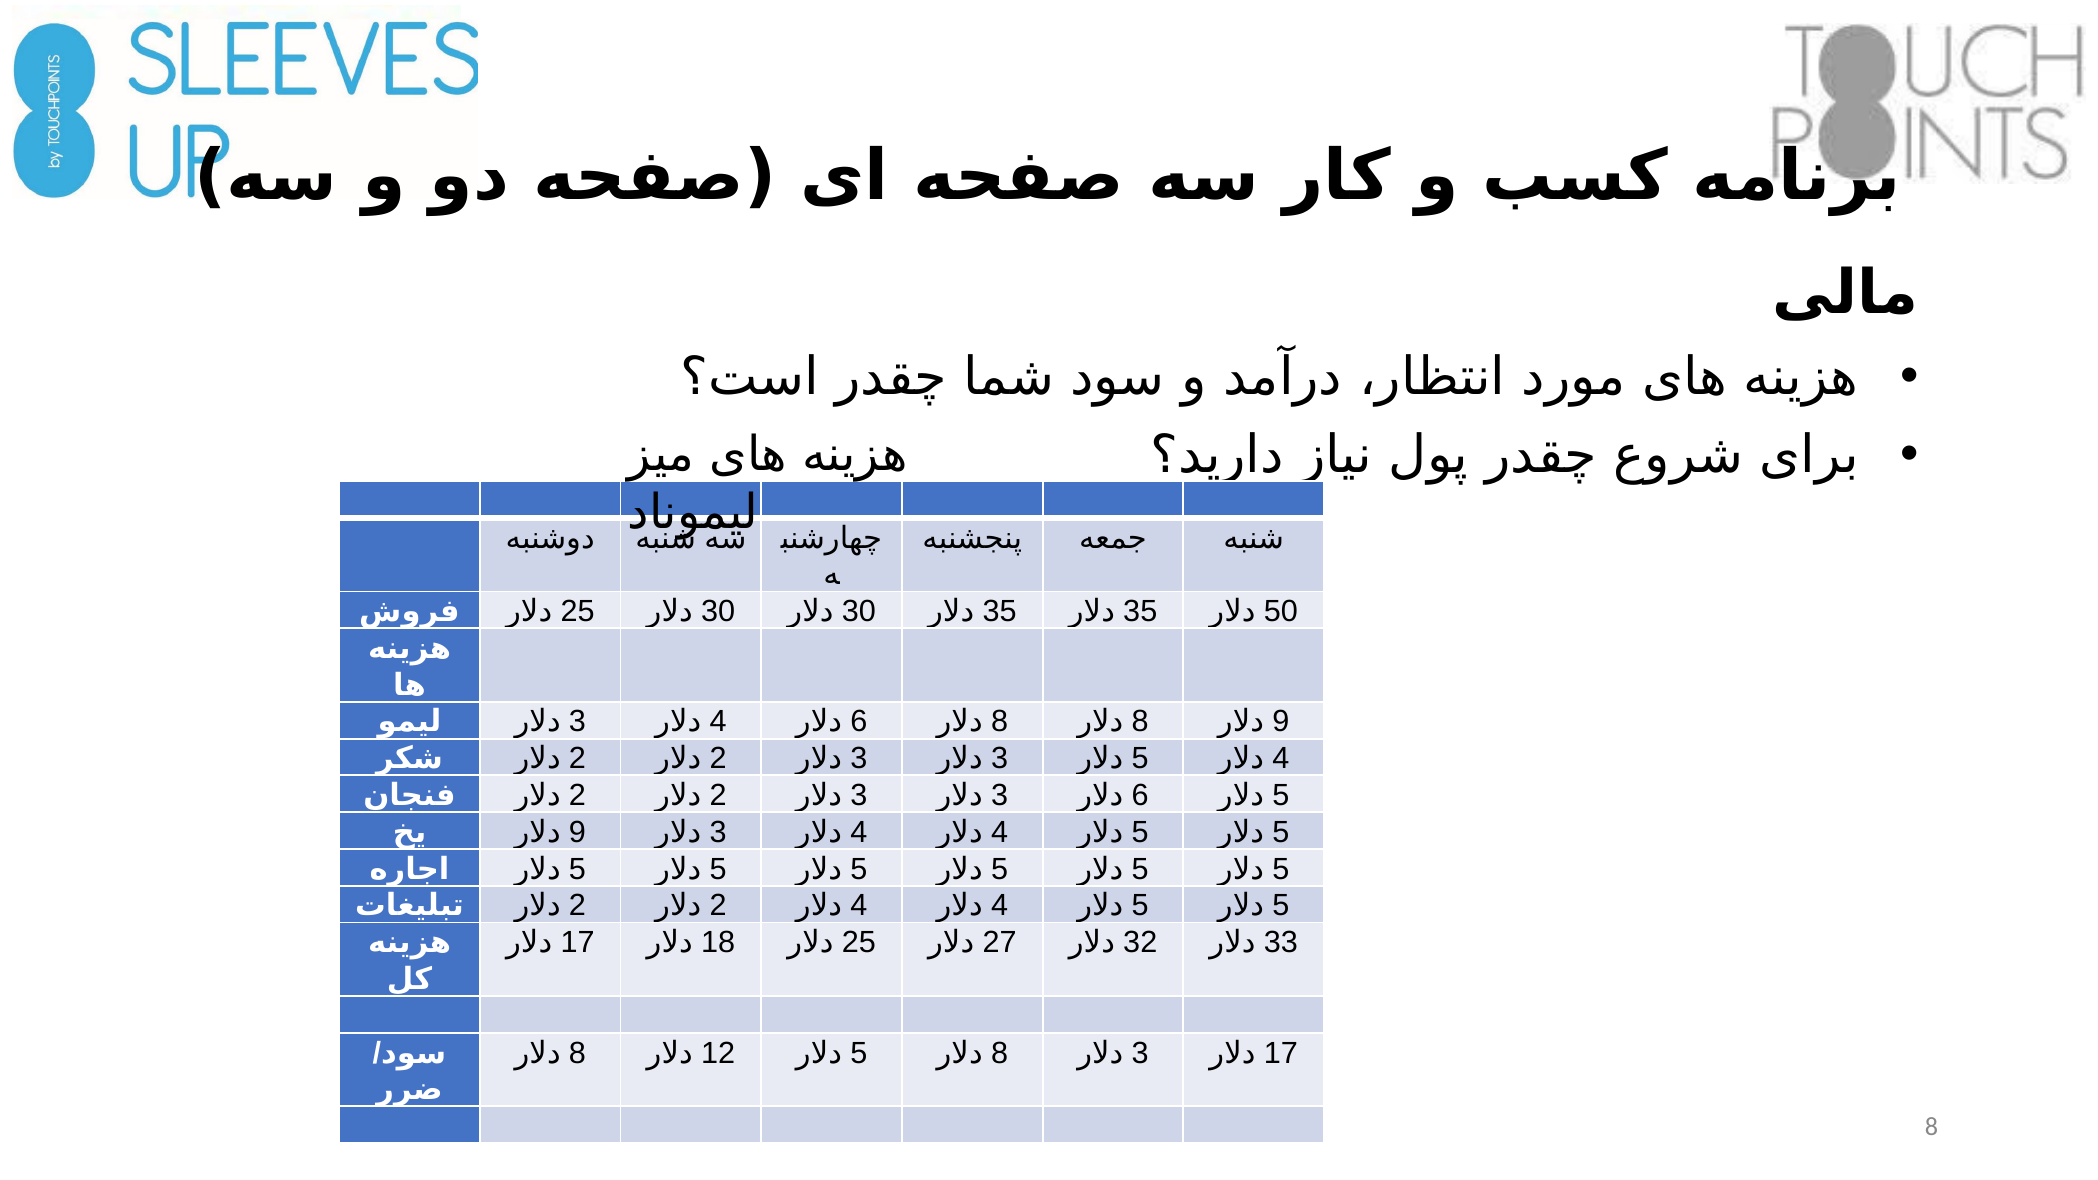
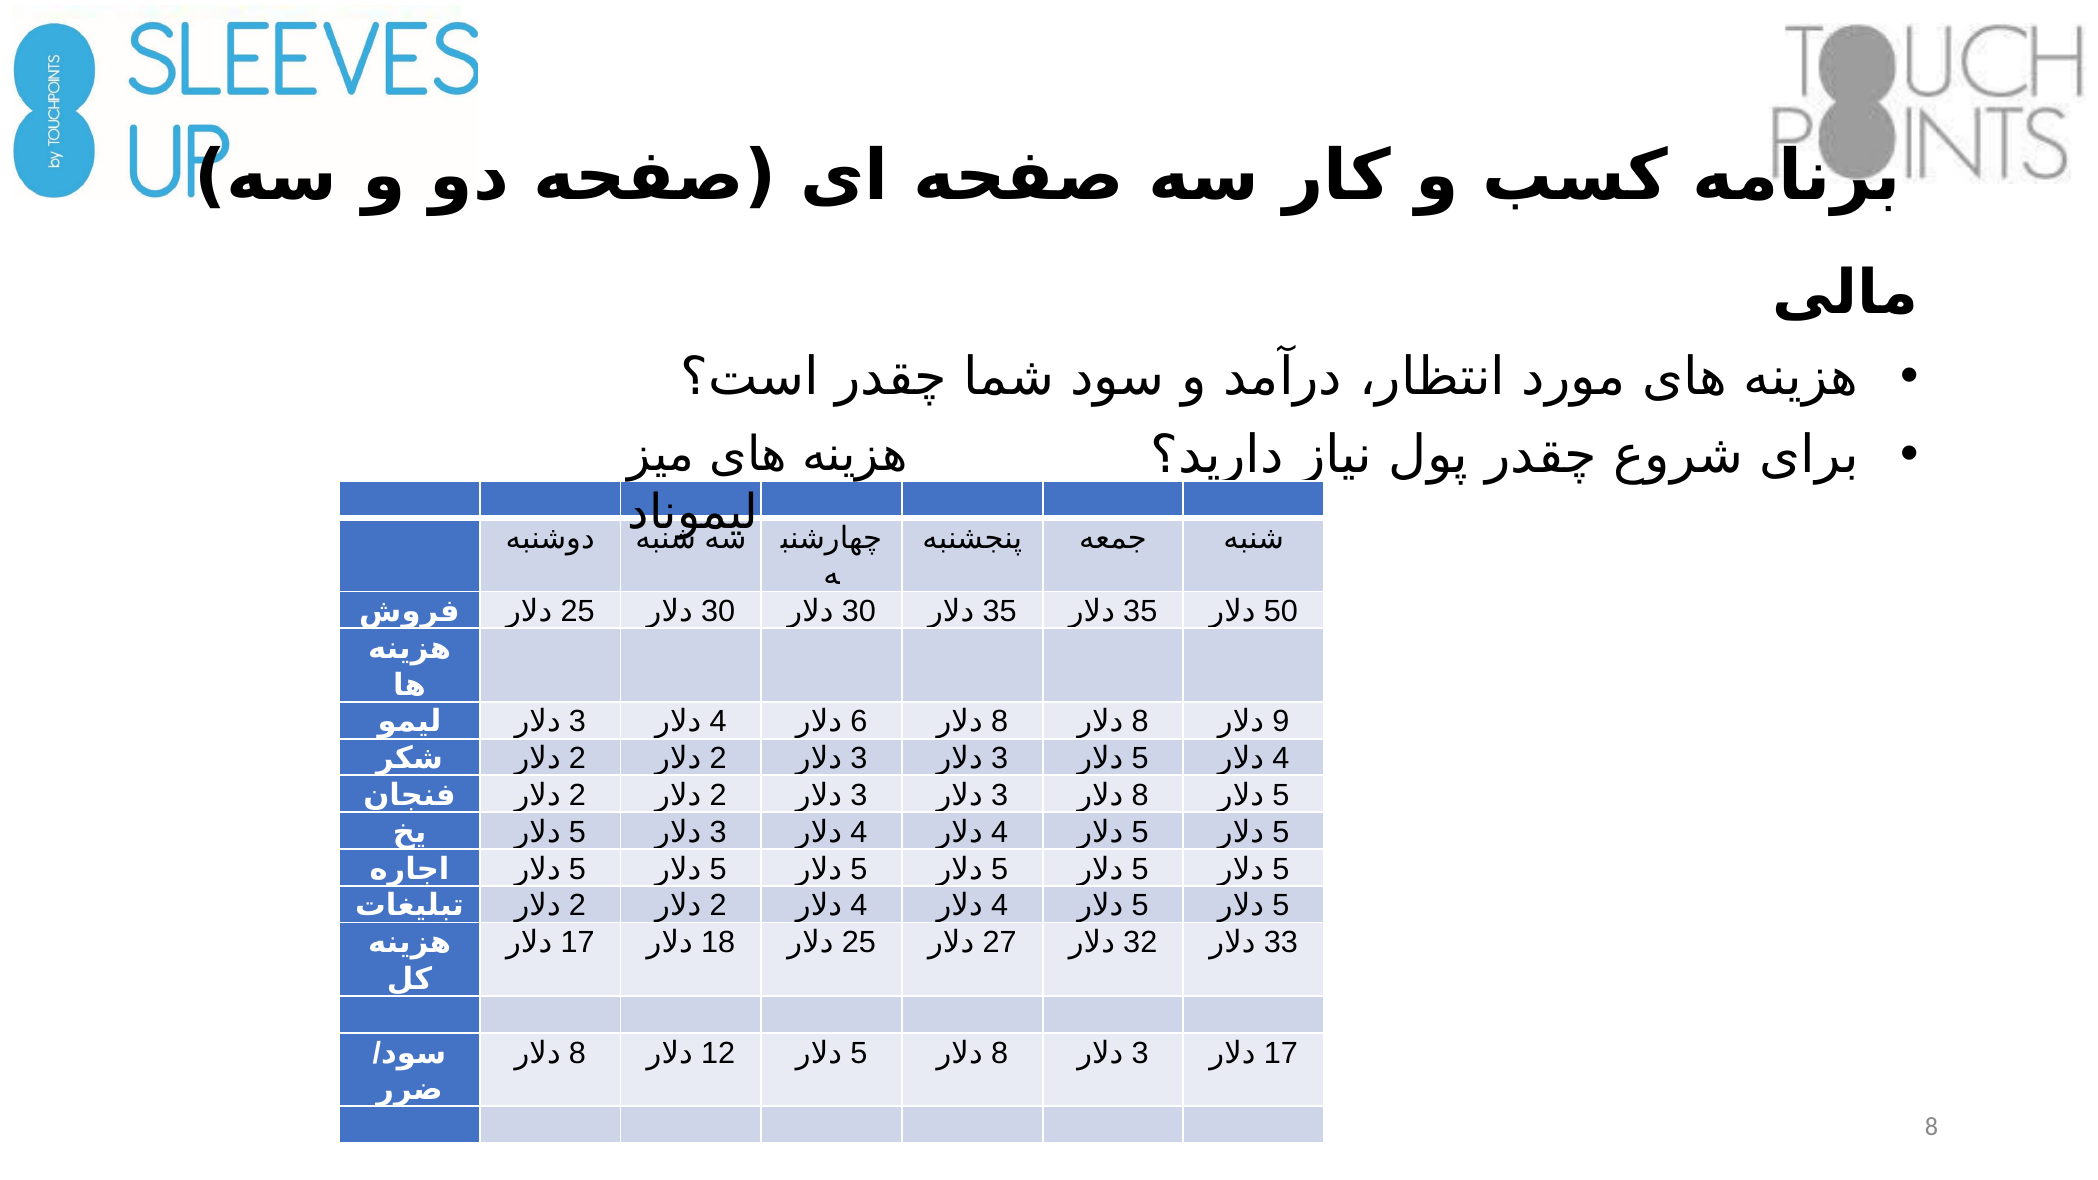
6: 6 -> 8 (1140, 796)
9: 9 -> 5 (578, 832)
